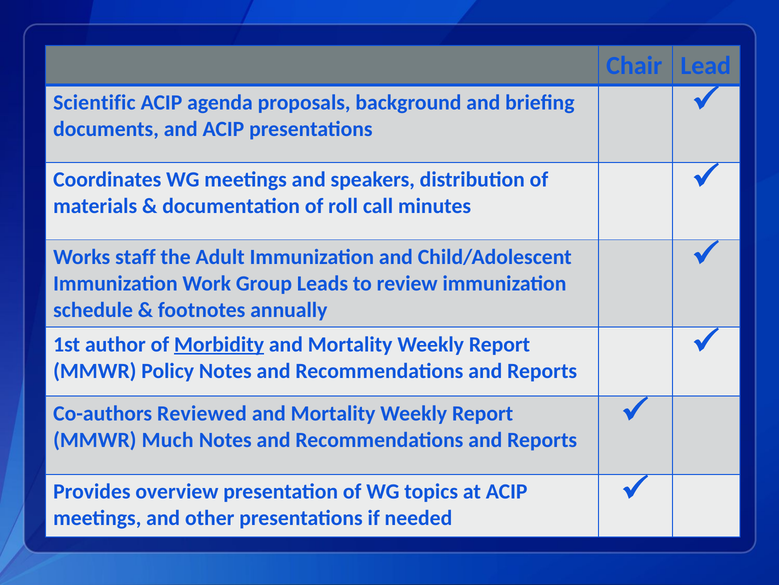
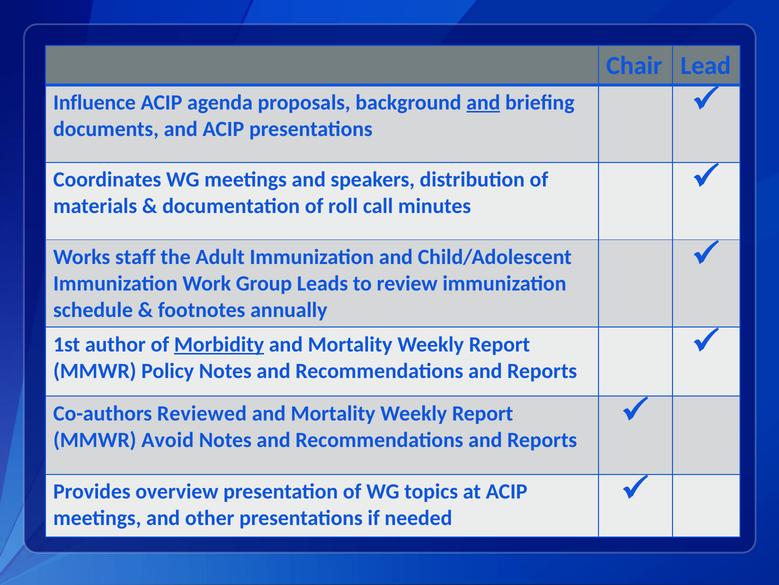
Scientific: Scientific -> Influence (95, 102)
and underline: none -> present (483, 102)
Much: Much -> Avoid (168, 439)
